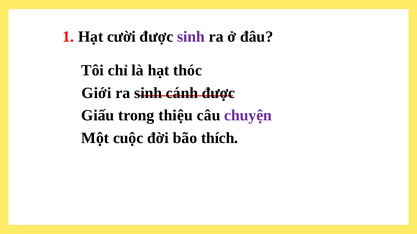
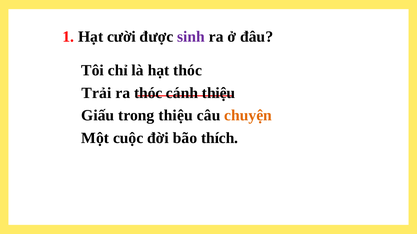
Giới: Giới -> Trải (96, 93)
ra sinh: sinh -> thóc (148, 93)
cánh được: được -> thiệu (219, 93)
chuyện colour: purple -> orange (248, 116)
